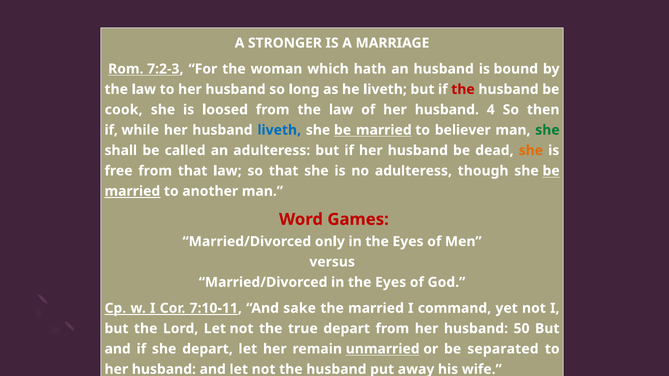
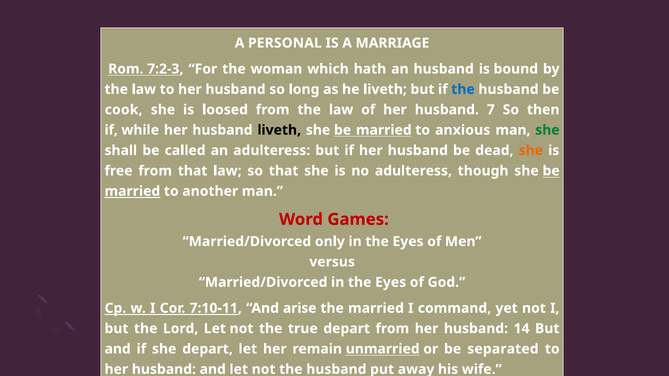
STRONGER: STRONGER -> PERSONAL (285, 43)
the colour: red -> blue (463, 89)
4: 4 -> 7 (491, 110)
liveth colour: blue -> black (279, 130)
believer: believer -> anxious (463, 130)
sake: sake -> arise (300, 308)
50: 50 -> 14 (522, 329)
